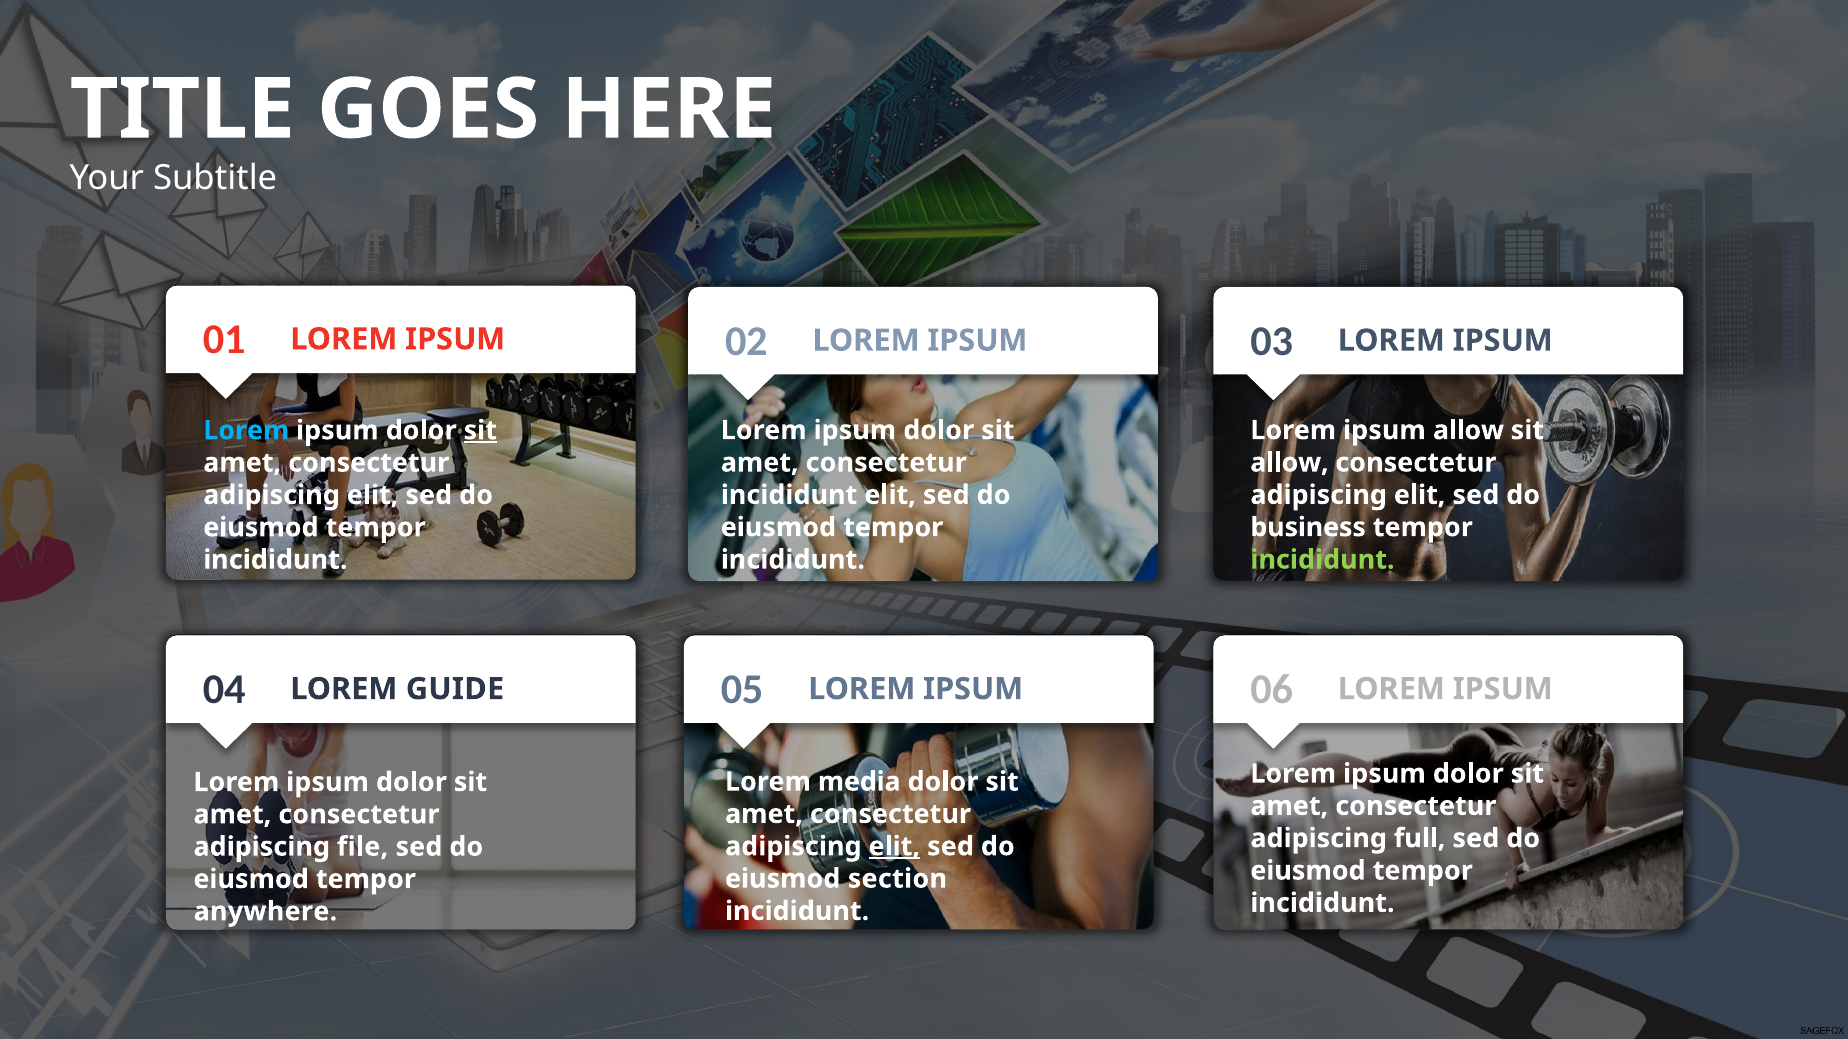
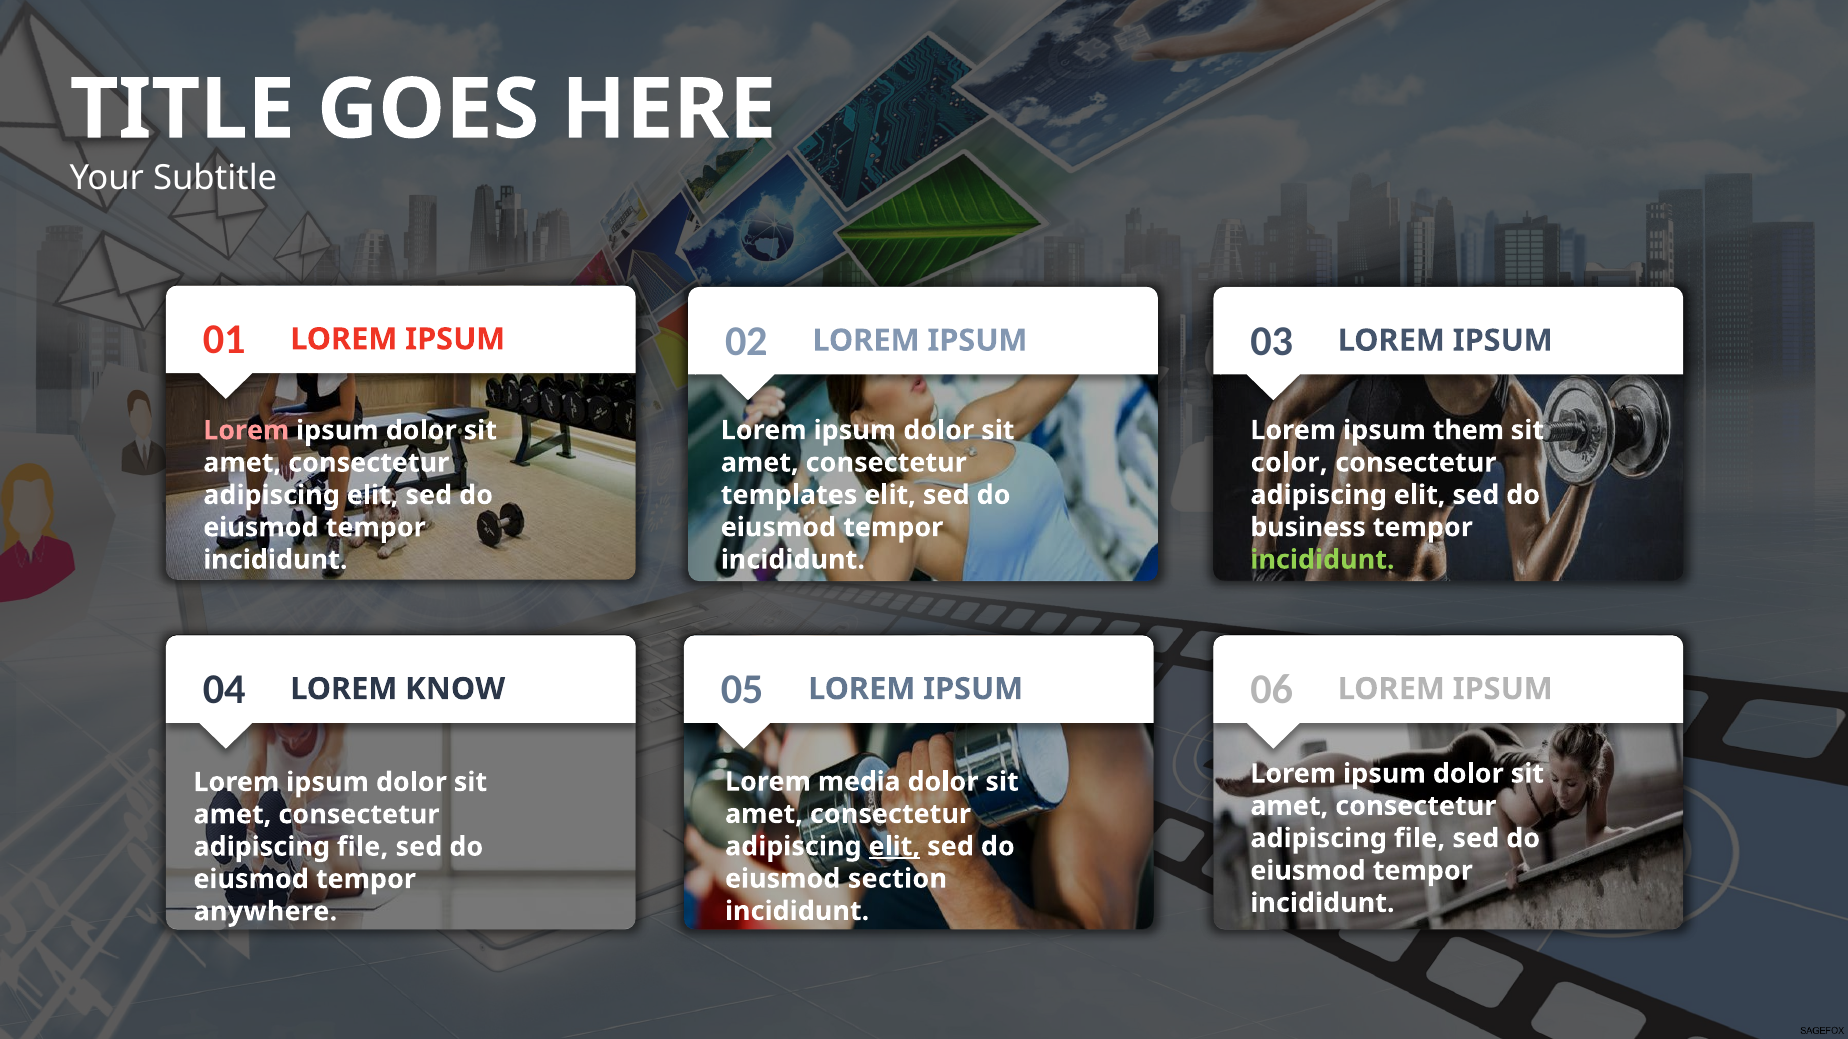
Lorem colour: light blue -> pink (246, 431)
sit underline: present -> none (480, 431)
ipsum allow: allow -> them (1468, 431)
allow: allow -> color (1289, 463)
incididunt: incididunt -> templates (789, 495)
GUIDE: GUIDE -> KNOW (455, 689)
full: full -> file (1419, 839)
